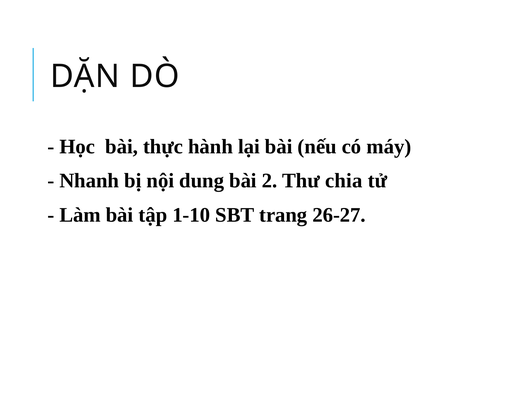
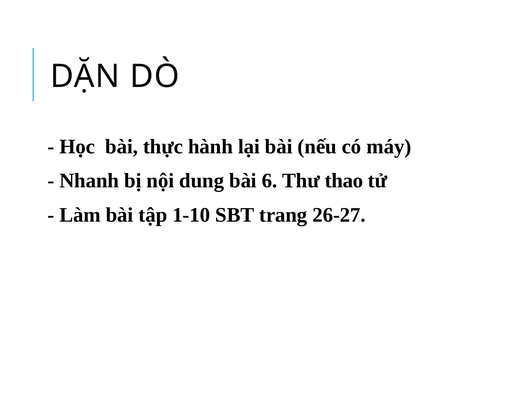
2: 2 -> 6 (270, 181)
chia: chia -> thao (344, 181)
